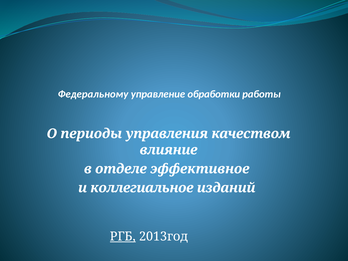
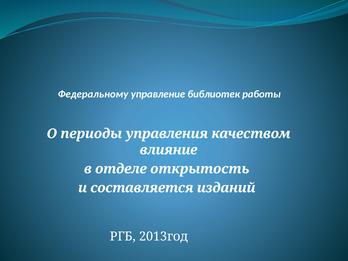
обработки: обработки -> библиотек (214, 94)
эффективное: эффективное -> открытость (200, 169)
коллегиальное: коллегиальное -> составляется (142, 188)
РГБ underline: present -> none (123, 237)
